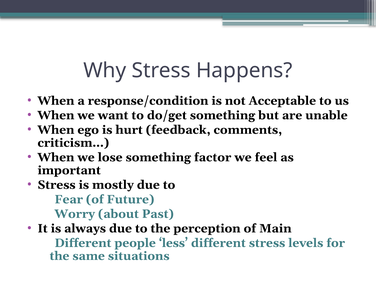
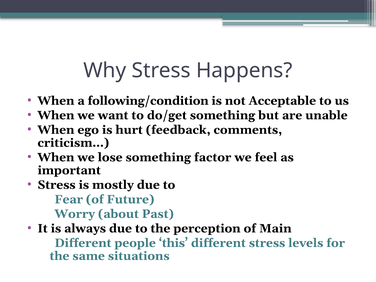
response/condition: response/condition -> following/condition (148, 101)
less: less -> this (173, 243)
